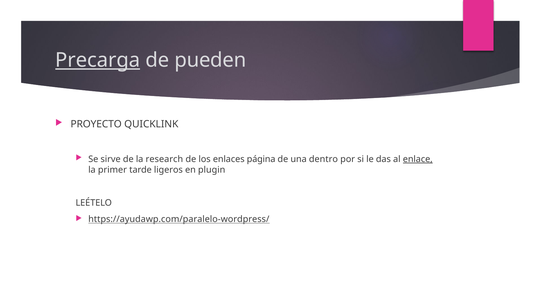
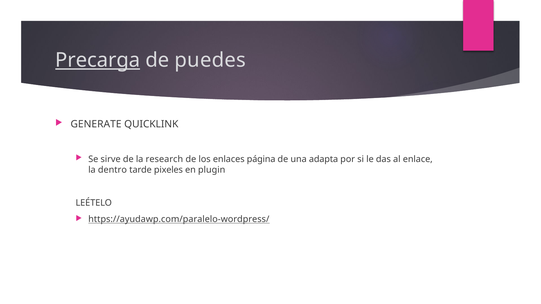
pueden: pueden -> puedes (210, 60)
PROYECTO: PROYECTO -> GENERATE (96, 124)
dentro: dentro -> adapta (324, 159)
enlace underline: present -> none (418, 159)
primer: primer -> dentro (112, 170)
ligeros: ligeros -> pixeles (168, 170)
